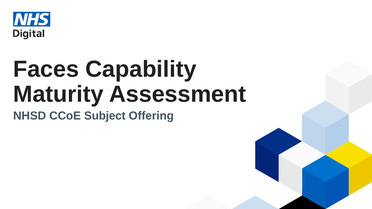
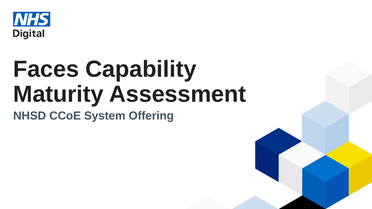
Subject: Subject -> System (105, 116)
